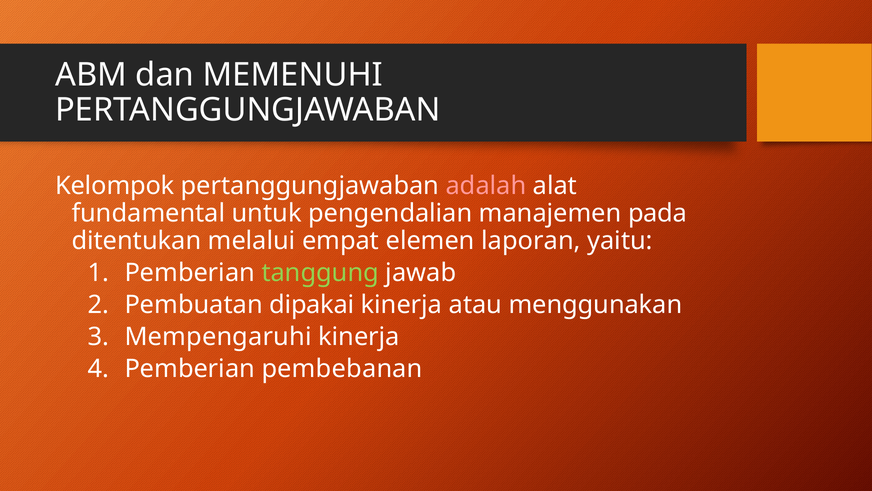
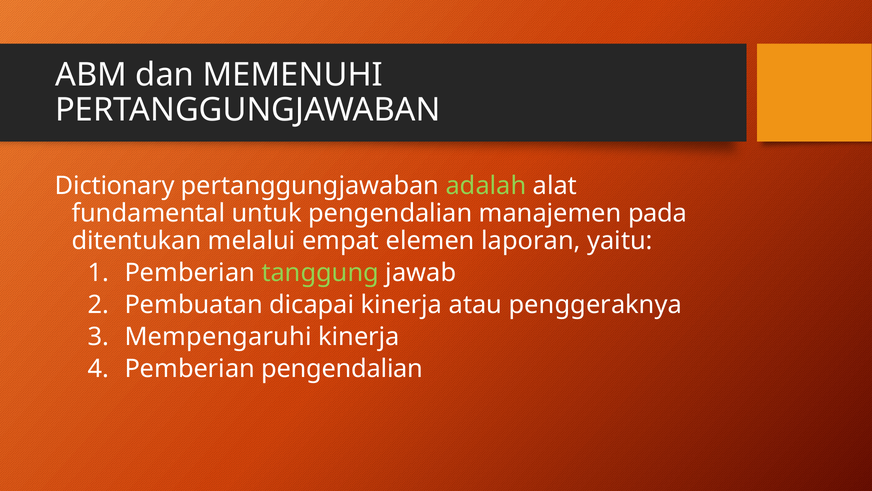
Kelompok: Kelompok -> Dictionary (115, 186)
adalah colour: pink -> light green (486, 186)
dipakai: dipakai -> dicapai (312, 305)
menggunakan: menggunakan -> penggeraknya (595, 305)
Pemberian pembebanan: pembebanan -> pengendalian (342, 368)
